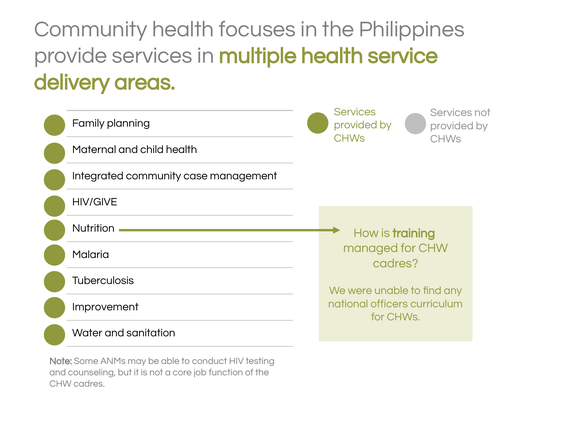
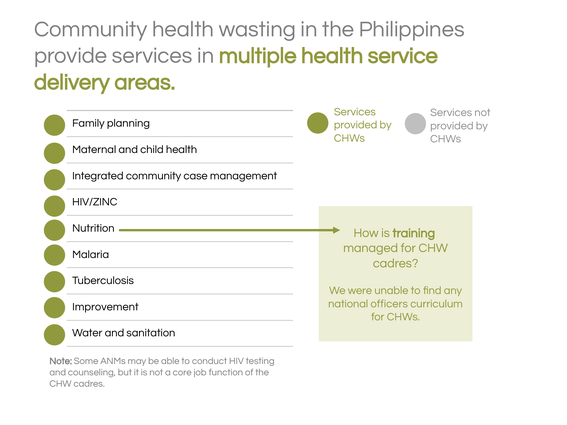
focuses: focuses -> wasting (257, 29)
HIV/GIVE: HIV/GIVE -> HIV/ZINC (95, 202)
